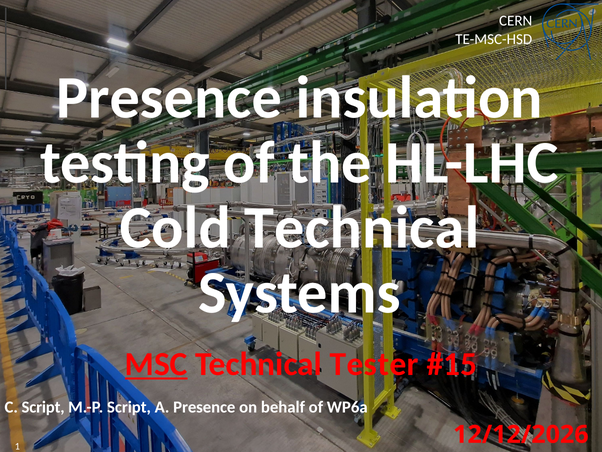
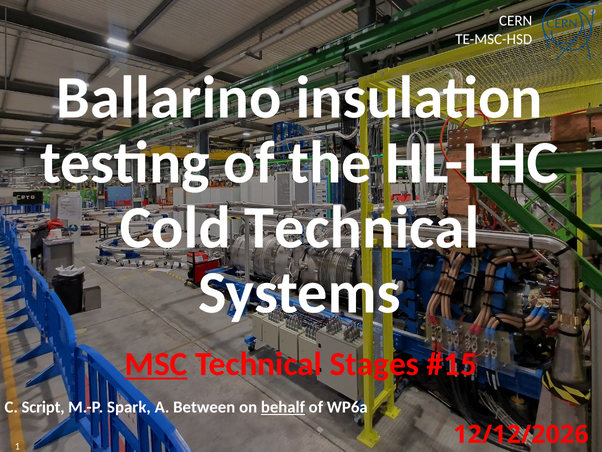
Presence: Presence -> Ballarino (169, 98)
Tester: Tester -> Stages (374, 364)
M.-P Script: Script -> Spark (129, 407)
A Presence: Presence -> Between (204, 407)
behalf underline: none -> present (283, 407)
